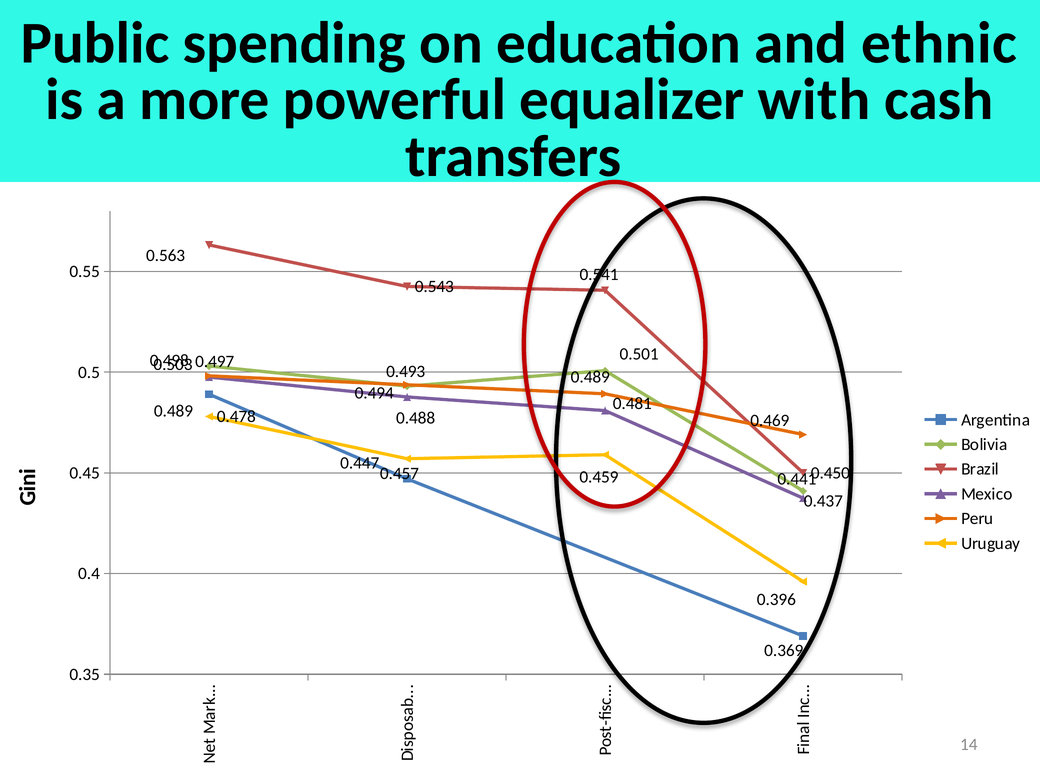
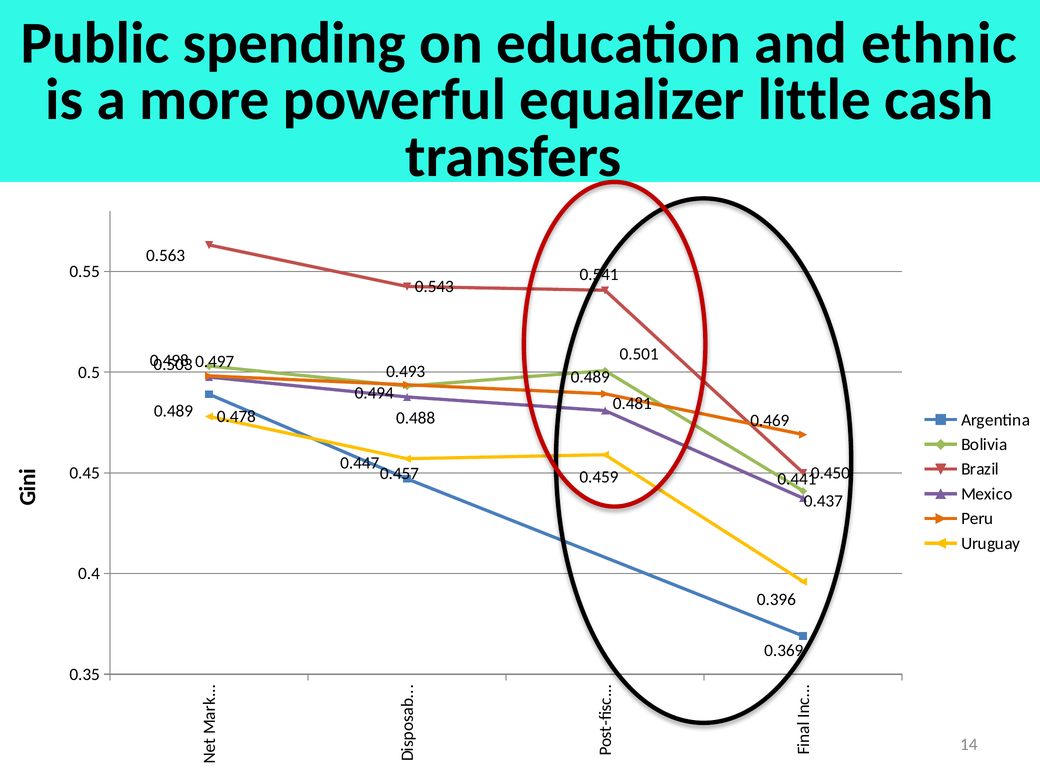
with: with -> little (814, 100)
